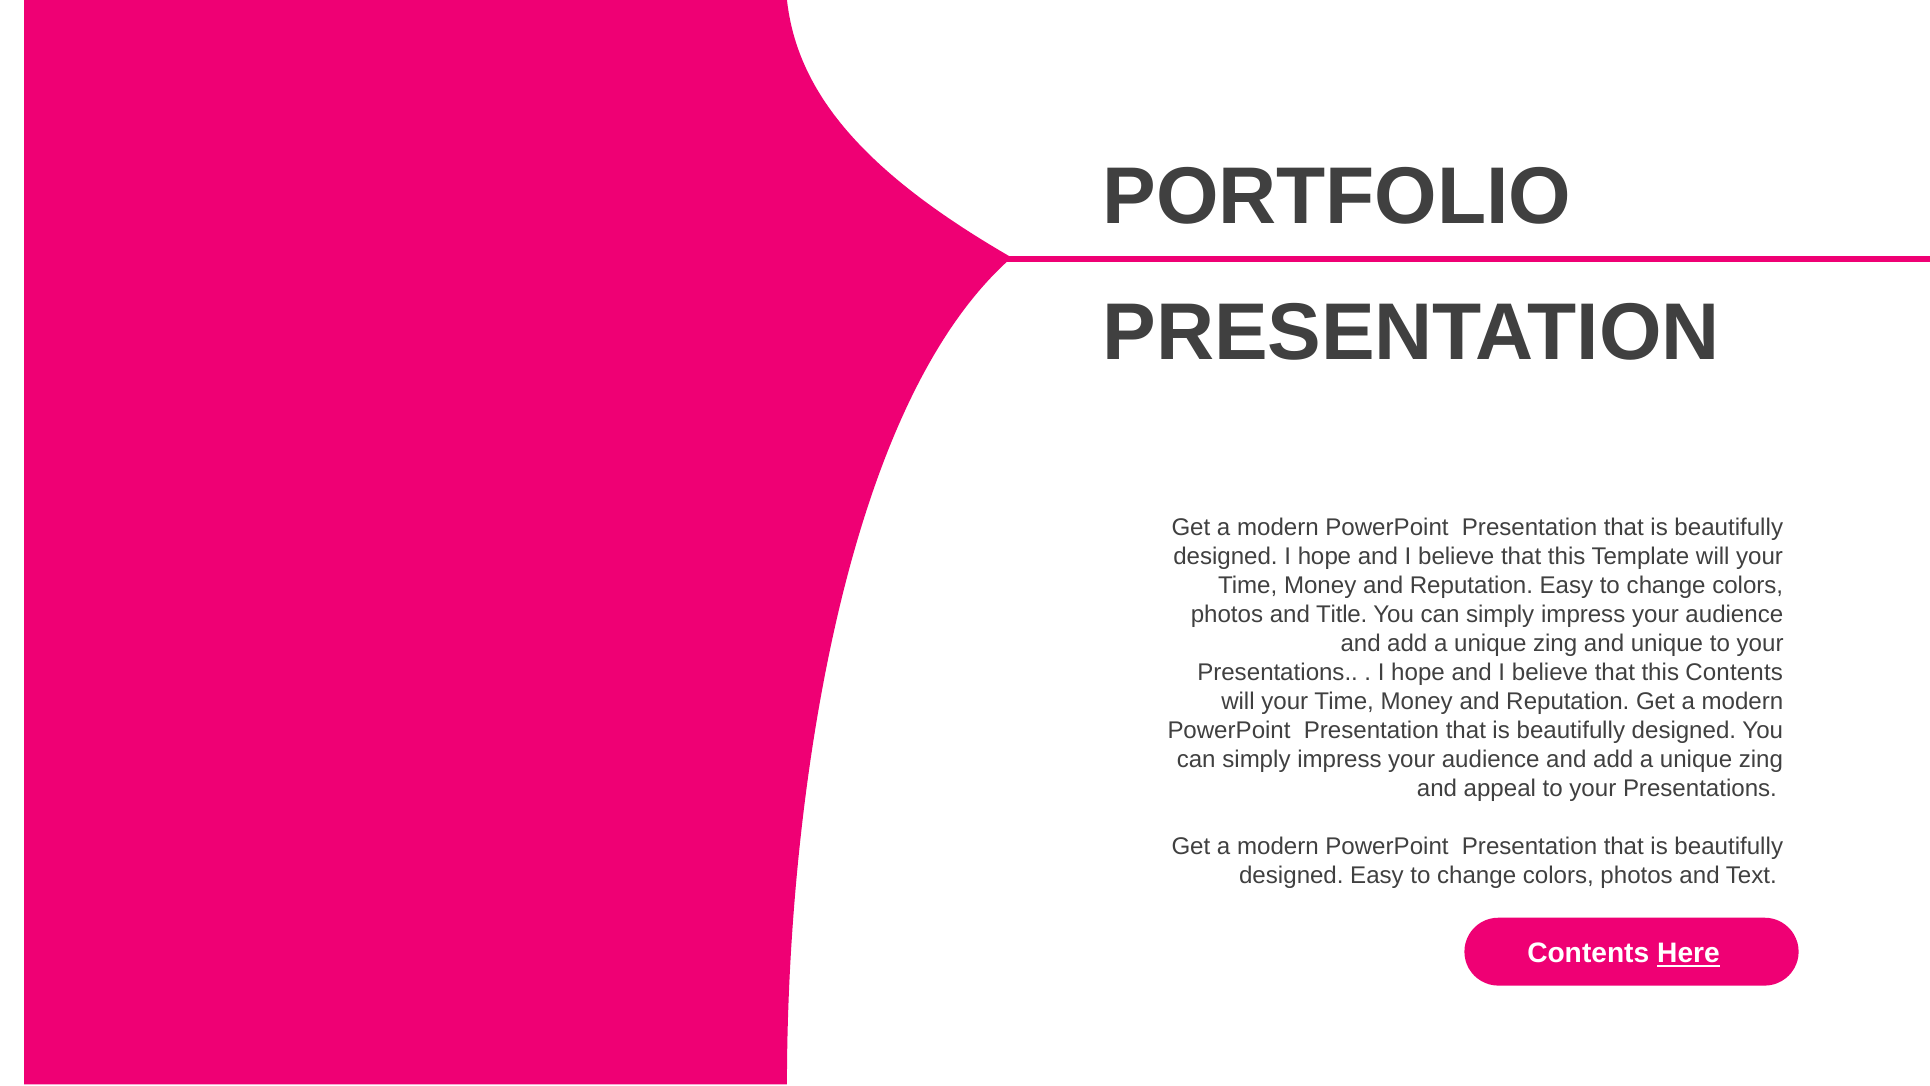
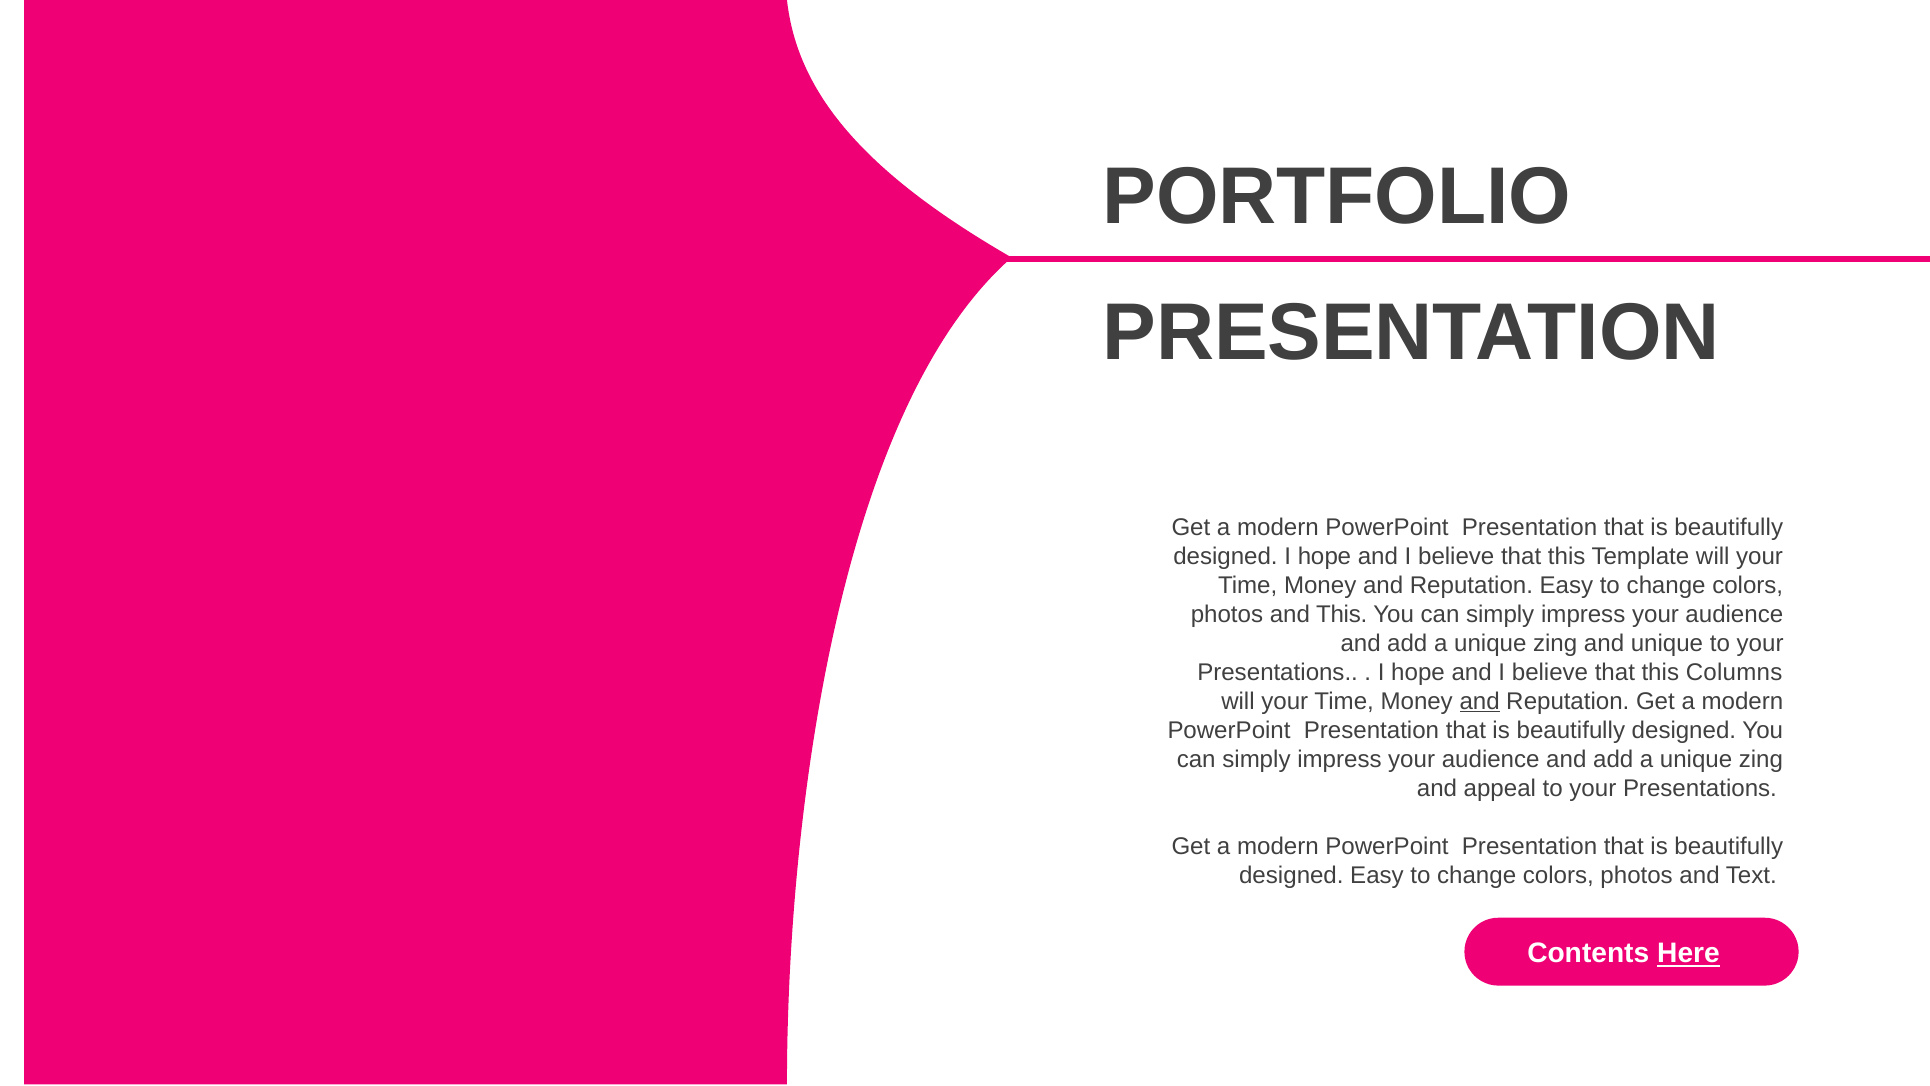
and Title: Title -> This (1342, 614)
this Contents: Contents -> Columns (1734, 672)
and underline: none -> present (1480, 701)
